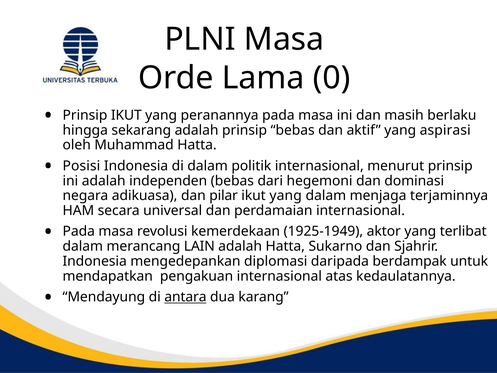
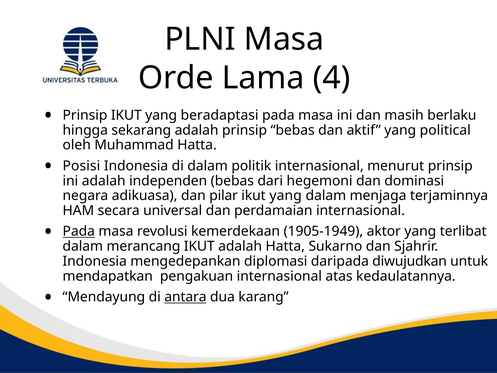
0: 0 -> 4 (332, 78)
peranannya: peranannya -> beradaptasi (220, 115)
aspirasi: aspirasi -> political (445, 130)
Pada underline: none -> present (79, 231)
1925-1949: 1925-1949 -> 1905-1949 (323, 231)
merancang LAIN: LAIN -> IKUT (199, 246)
berdampak: berdampak -> diwujudkan (410, 261)
